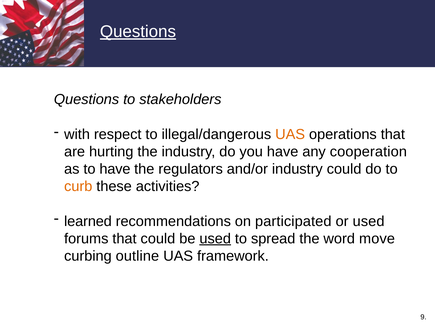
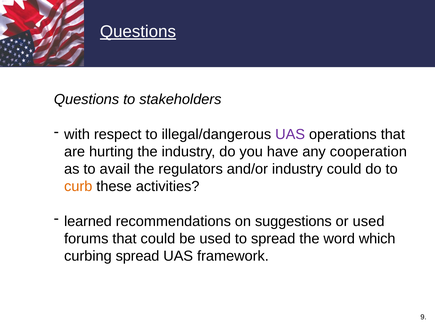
UAS colour: orange -> purple (290, 134)
to have: have -> avail (115, 169)
participated: participated -> suggestions (293, 221)
used underline: present -> none (215, 239)
move: move -> which (377, 239)
curbing outline: outline -> spread (138, 256)
